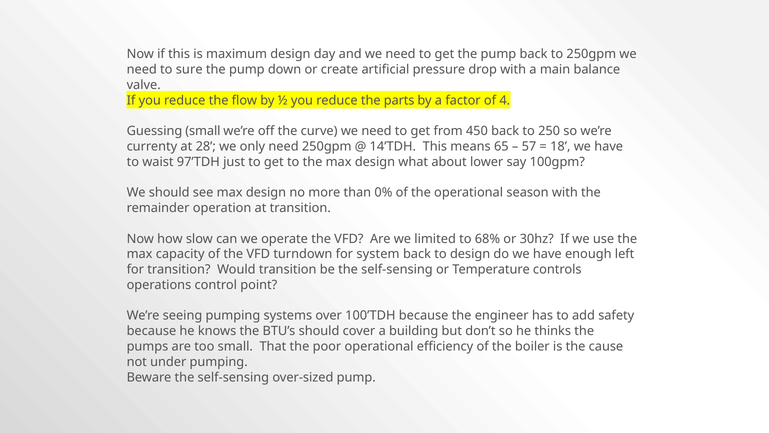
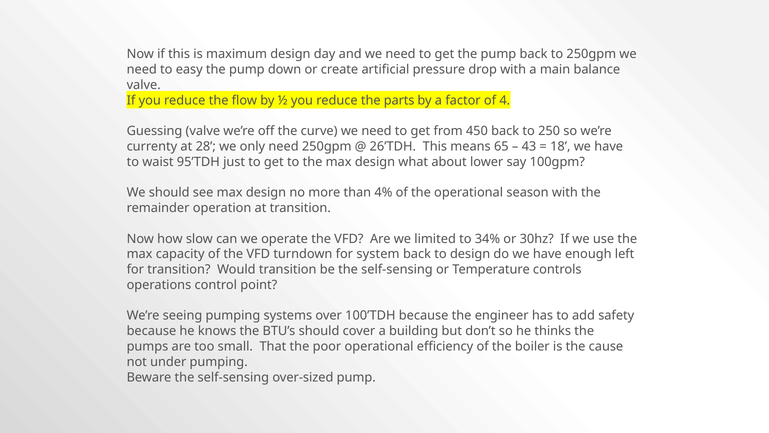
sure: sure -> easy (189, 69)
Guessing small: small -> valve (203, 131)
14’TDH: 14’TDH -> 26’TDH (393, 146)
57: 57 -> 43 (529, 146)
97’TDH: 97’TDH -> 95’TDH (198, 162)
0%: 0% -> 4% (383, 192)
68%: 68% -> 34% (487, 239)
